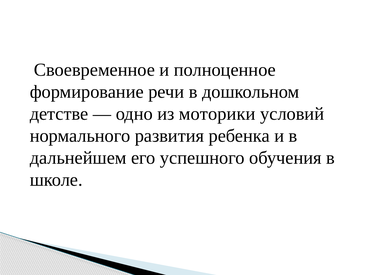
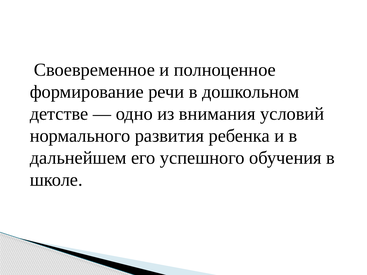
моторики: моторики -> внимания (217, 114)
